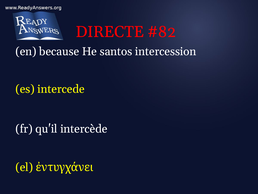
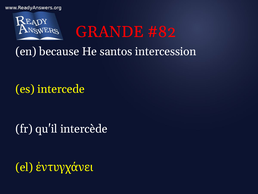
DIRECTE: DIRECTE -> GRANDE (110, 32)
